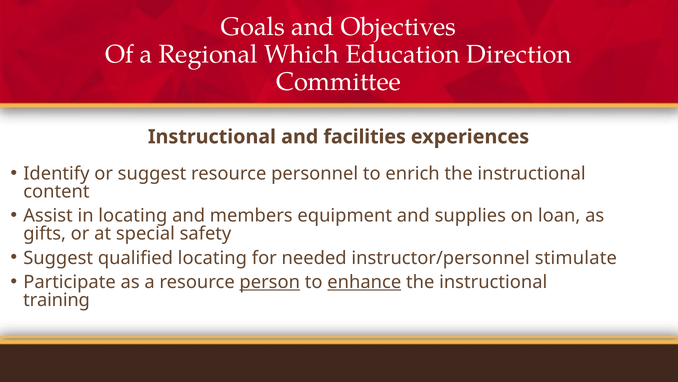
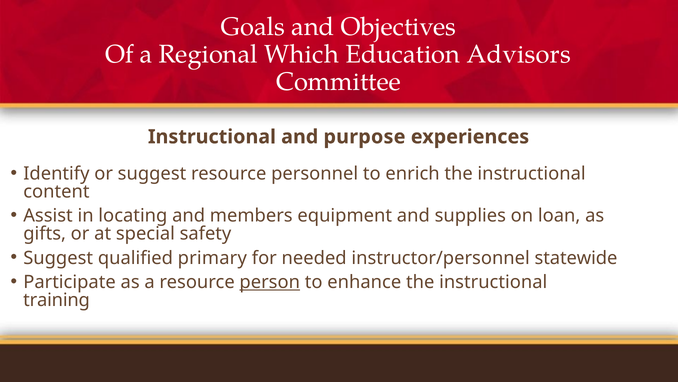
Direction: Direction -> Advisors (519, 54)
facilities: facilities -> purpose (364, 137)
qualified locating: locating -> primary (212, 258)
stimulate: stimulate -> statewide (576, 258)
enhance underline: present -> none (364, 282)
